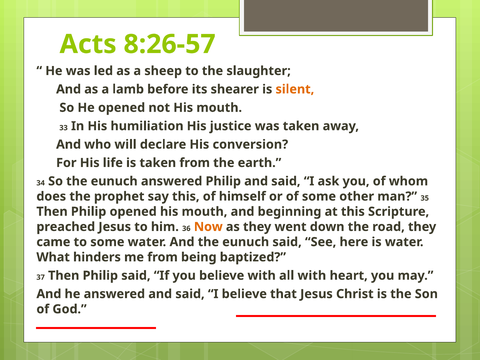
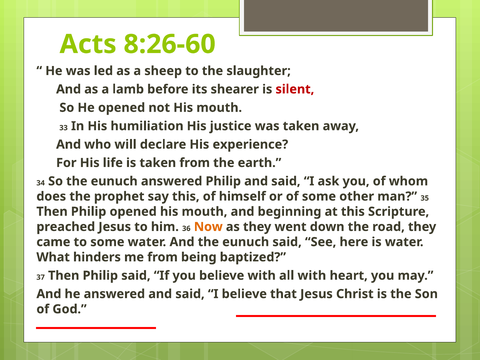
8:26-57: 8:26-57 -> 8:26-60 (170, 44)
silent colour: orange -> red (295, 89)
conversion: conversion -> experience (250, 144)
